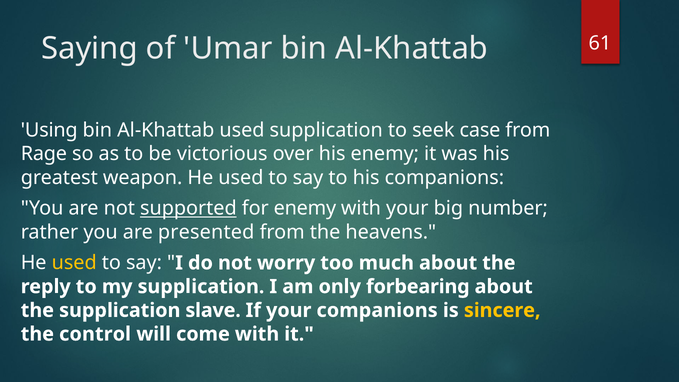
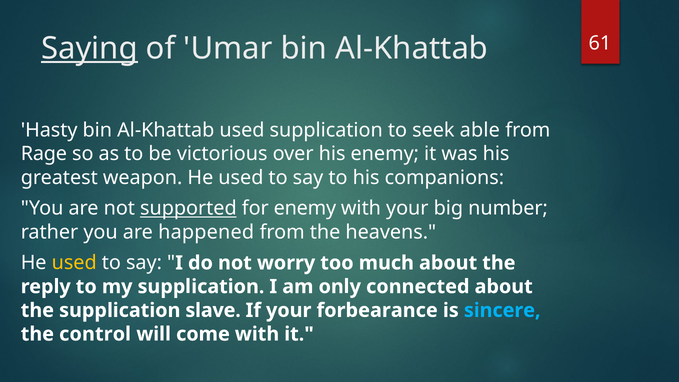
Saying underline: none -> present (89, 49)
Using: Using -> Hasty (49, 130)
case: case -> able (480, 130)
presented: presented -> happened (206, 232)
forbearing: forbearing -> connected (418, 287)
your companions: companions -> forbearance (377, 310)
sincere colour: yellow -> light blue (502, 310)
